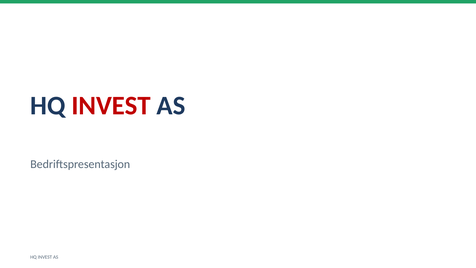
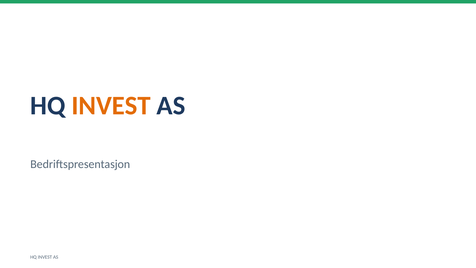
INVEST colour: red -> orange (111, 106)
